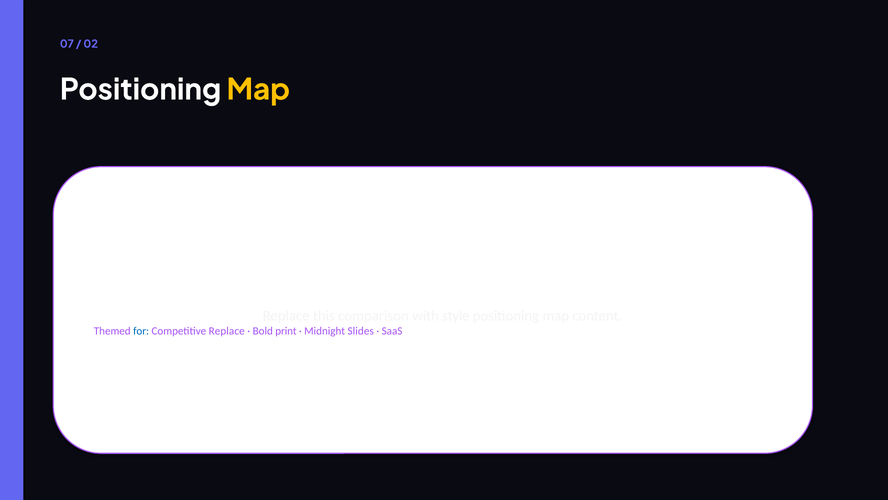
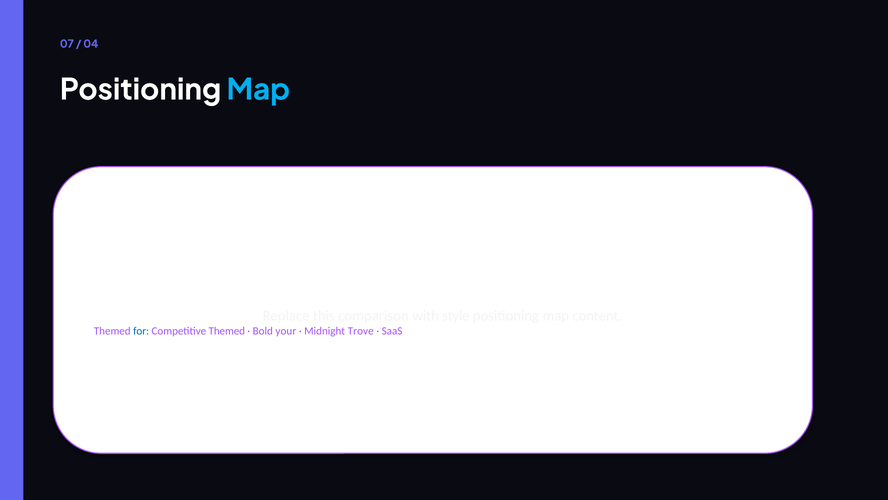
02: 02 -> 04 (91, 44)
Map colour: yellow -> light blue (258, 90)
Competitive Replace: Replace -> Themed (227, 331)
print: print -> your (286, 331)
Slides: Slides -> Trove (361, 331)
